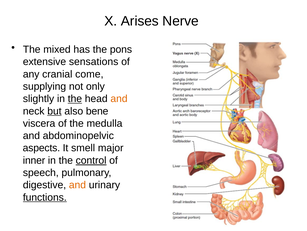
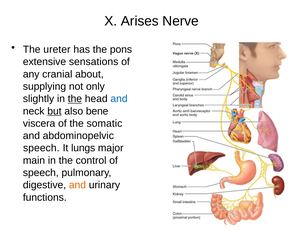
mixed: mixed -> ureter (57, 49)
come: come -> about (89, 74)
and colour: orange -> blue (119, 98)
medulla: medulla -> somatic (104, 123)
aspects: aspects -> speech (41, 148)
smell: smell -> lungs (83, 148)
inner: inner -> main (34, 160)
control underline: present -> none (91, 160)
functions underline: present -> none (45, 197)
